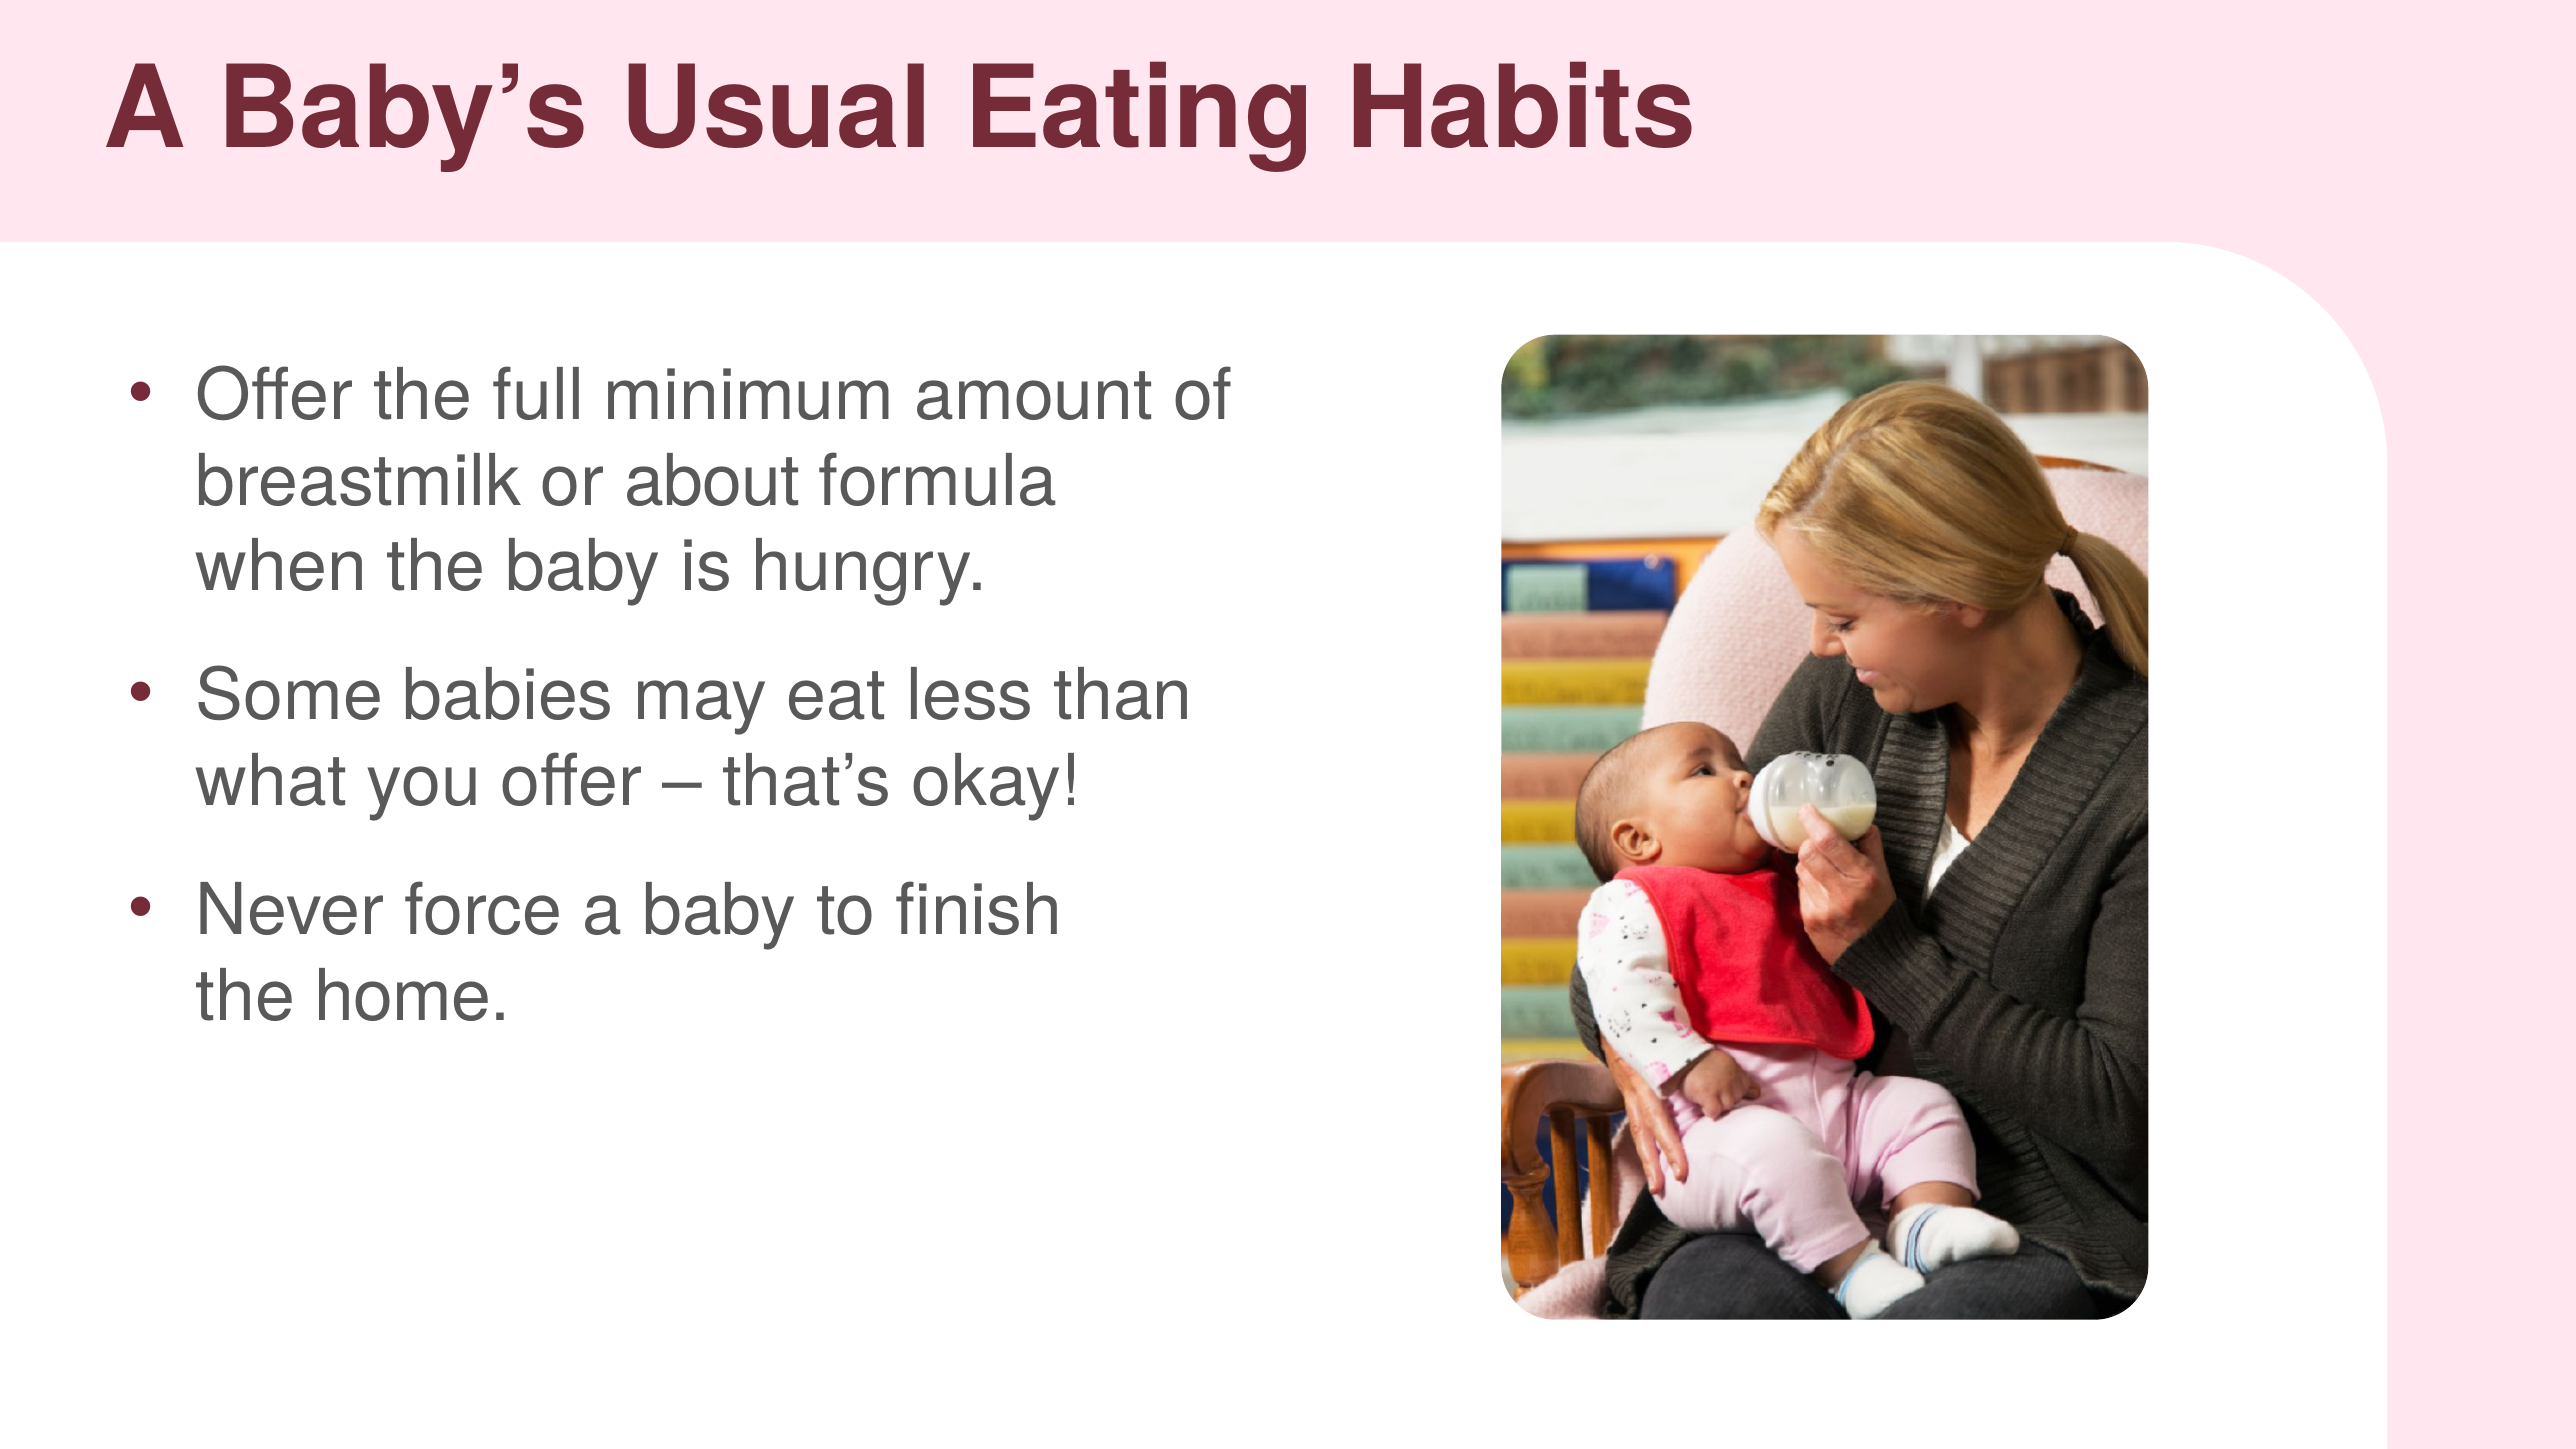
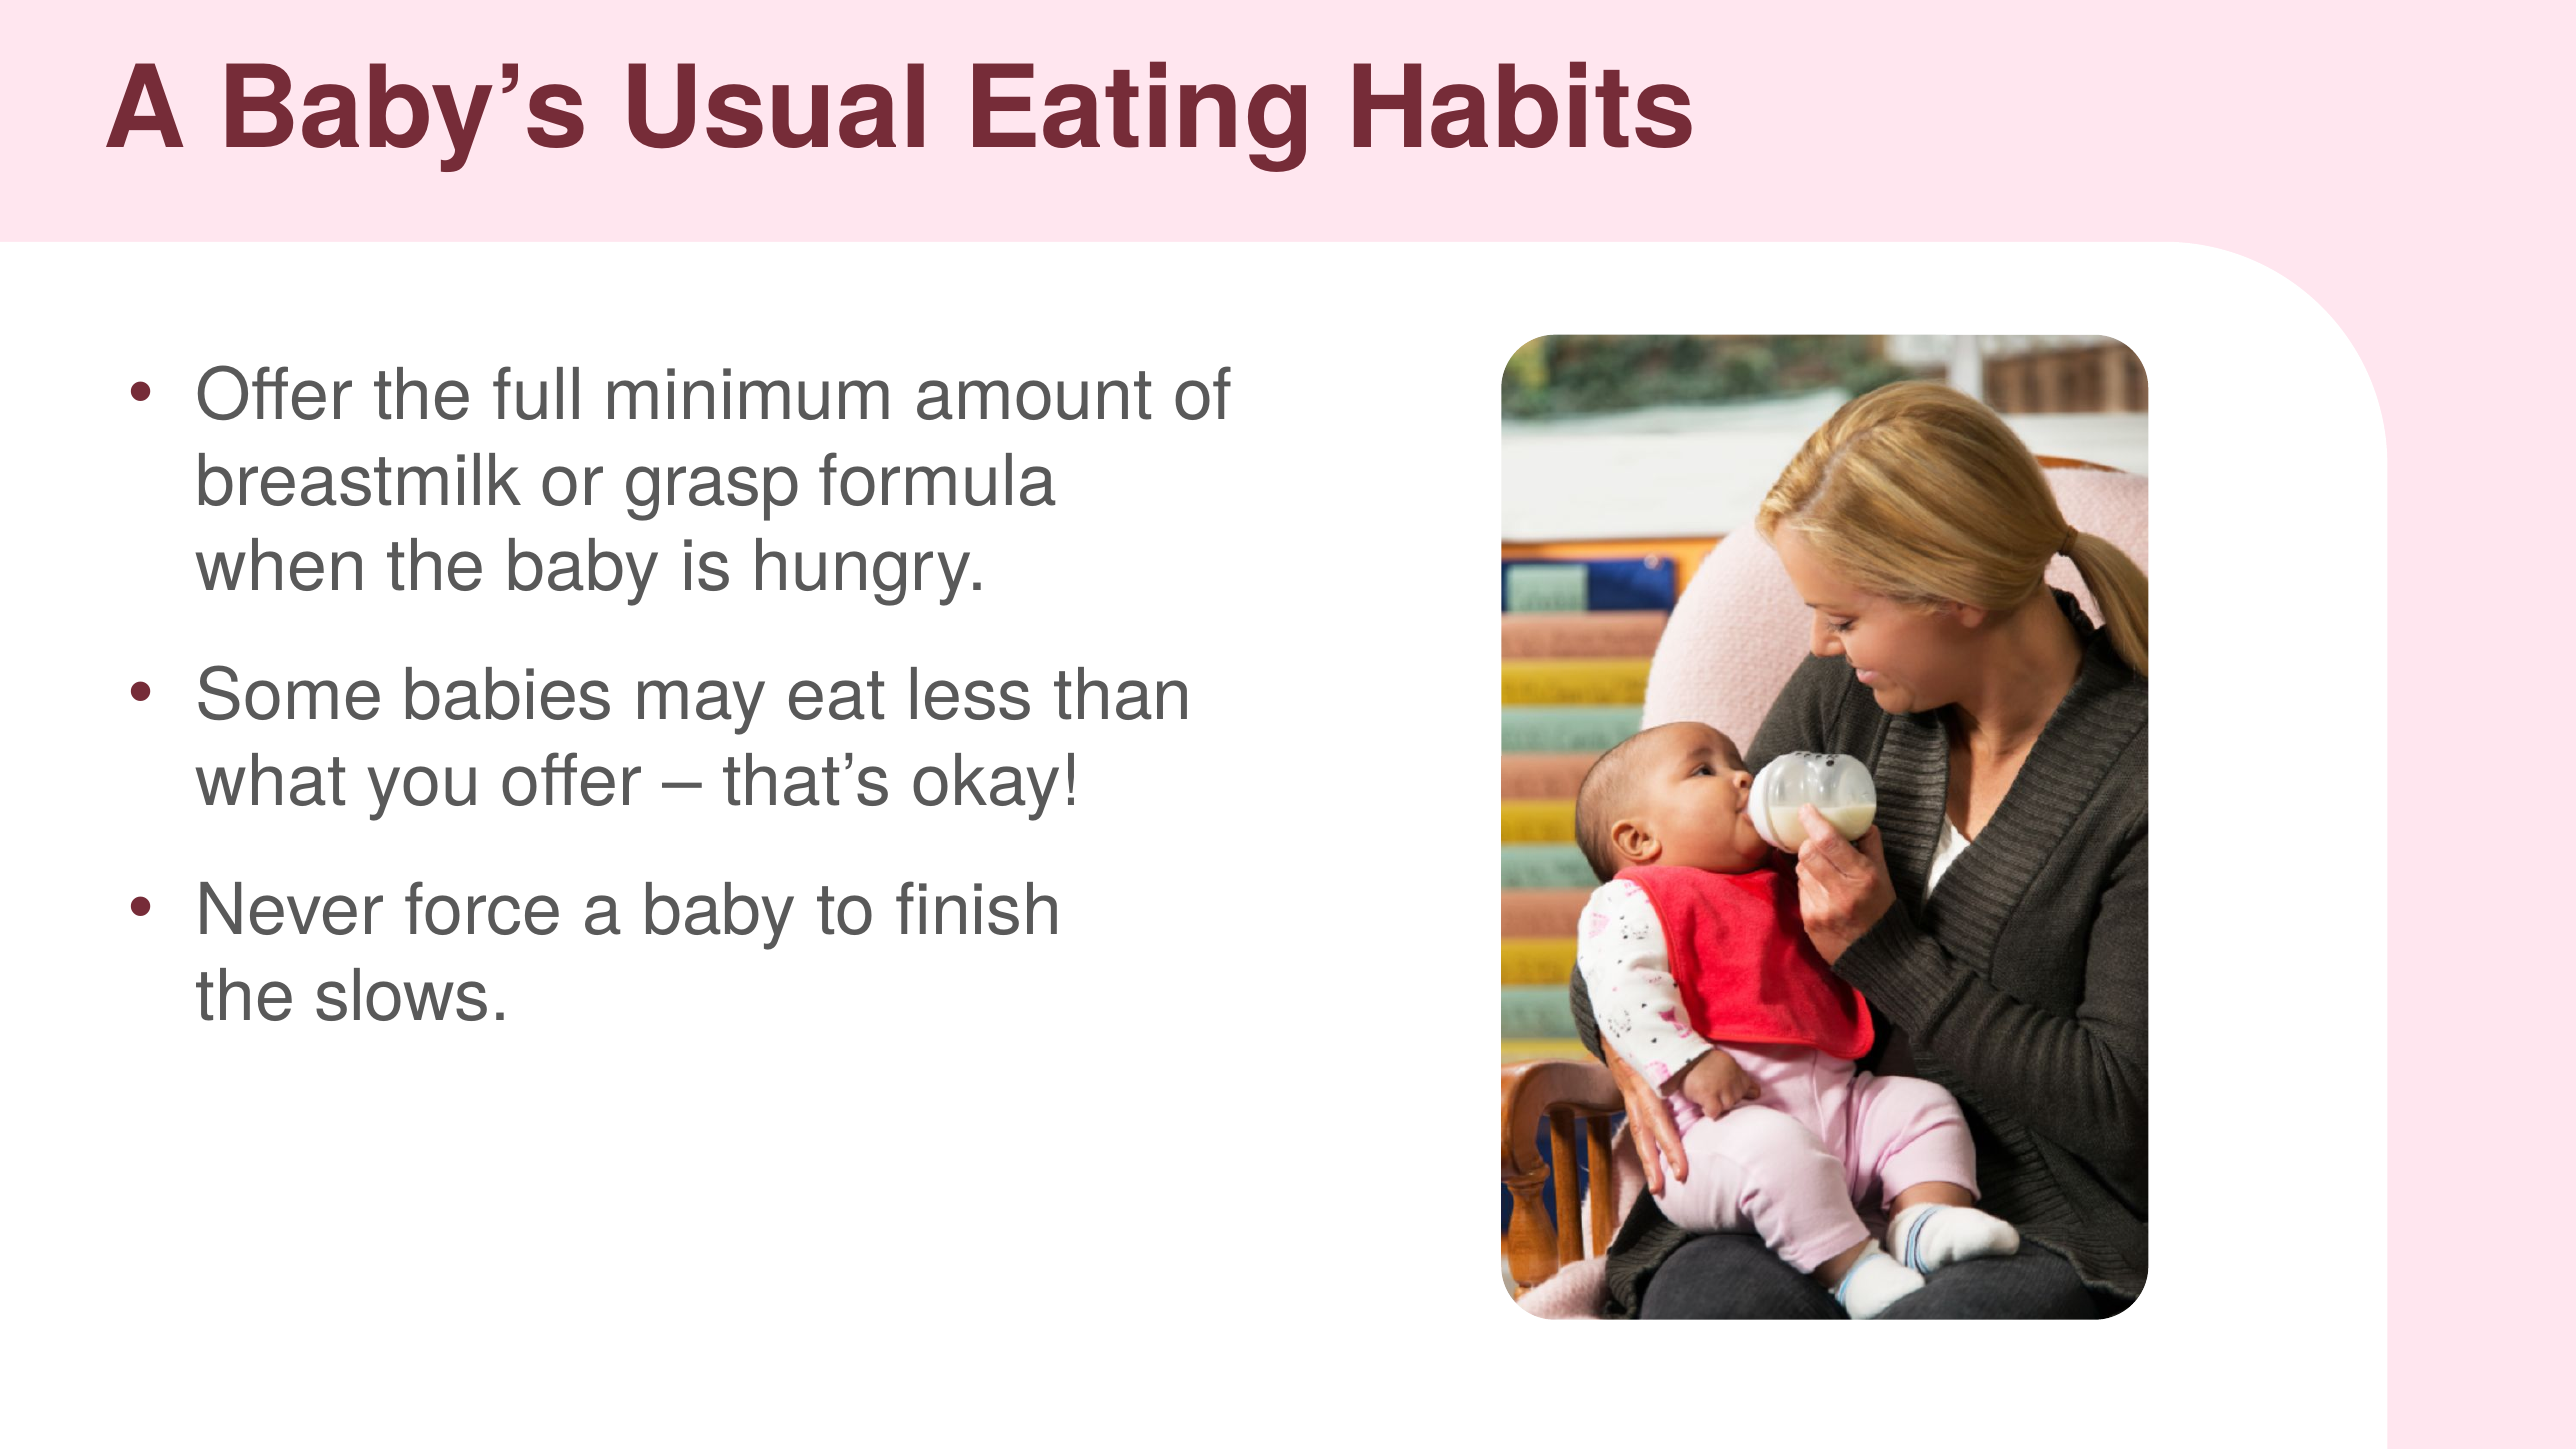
about: about -> grasp (712, 481)
home: home -> slows (412, 997)
